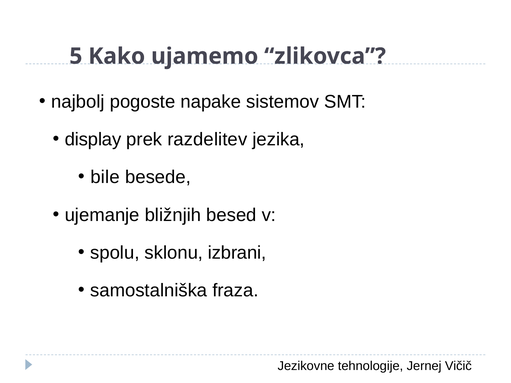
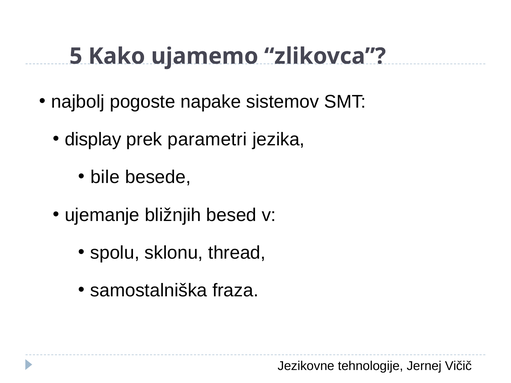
razdelitev: razdelitev -> parametri (207, 140)
izbrani: izbrani -> thread (237, 253)
